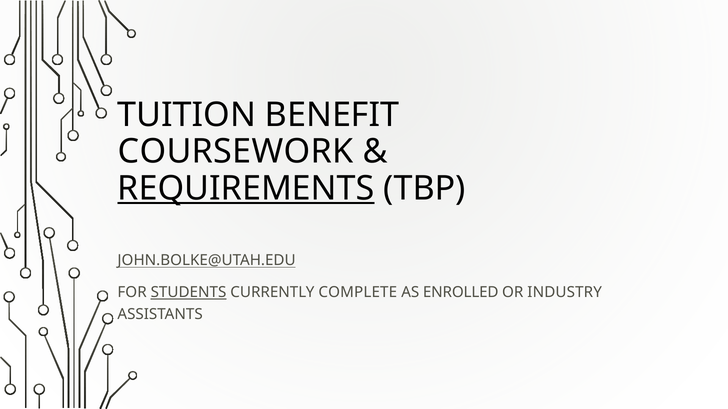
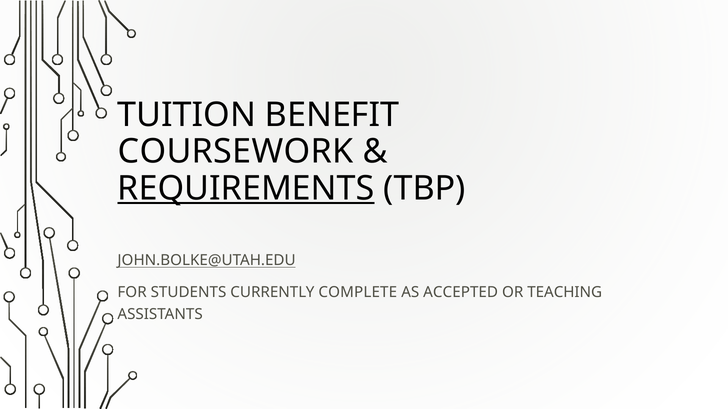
STUDENTS underline: present -> none (188, 293)
ENROLLED: ENROLLED -> ACCEPTED (461, 293)
INDUSTRY: INDUSTRY -> TEACHING (565, 293)
